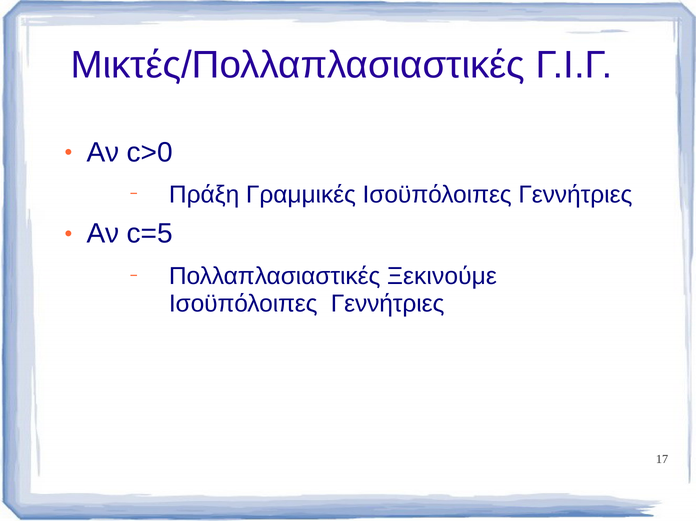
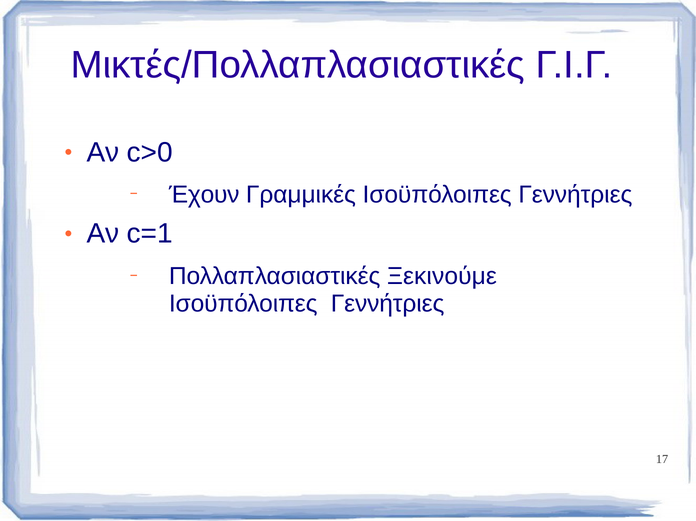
Πράξη: Πράξη -> Έχουν (204, 195)
c=5: c=5 -> c=1 (150, 234)
